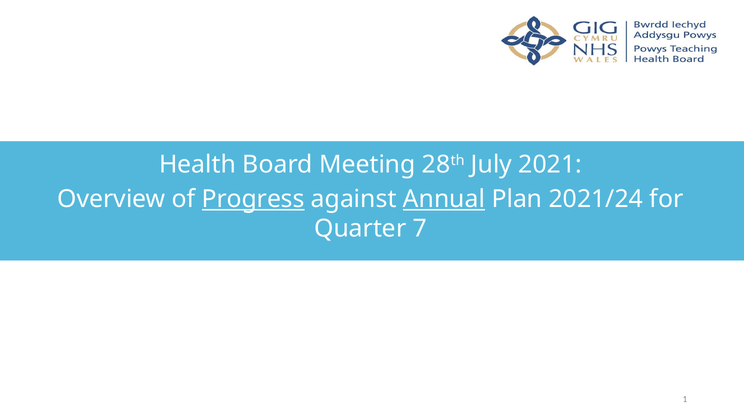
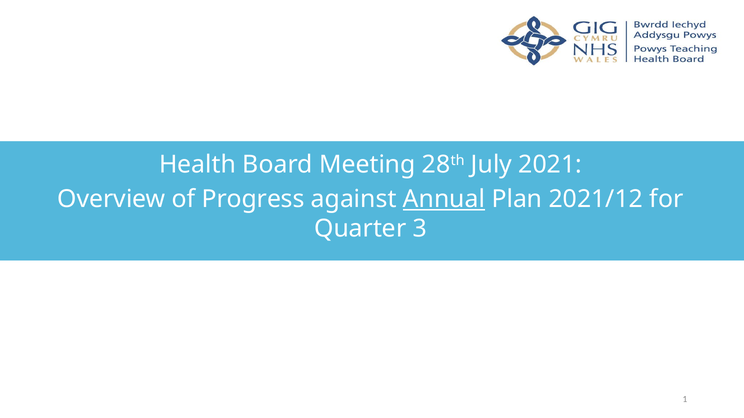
Progress underline: present -> none (253, 199)
2021/24: 2021/24 -> 2021/12 (596, 199)
7: 7 -> 3 (420, 229)
